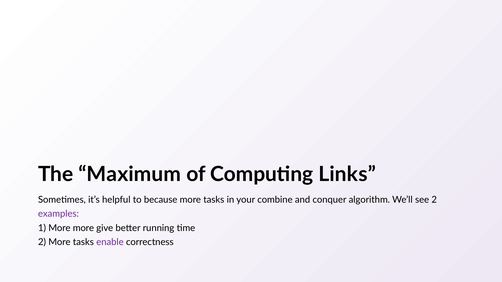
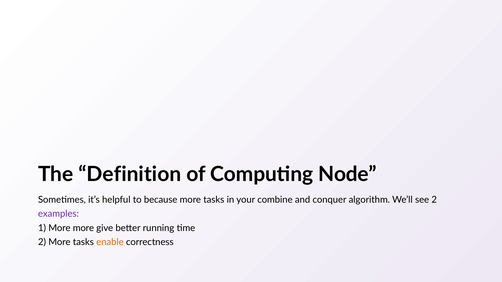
Maximum: Maximum -> Definition (130, 175)
Links: Links -> Node (347, 175)
enable colour: purple -> orange (110, 242)
